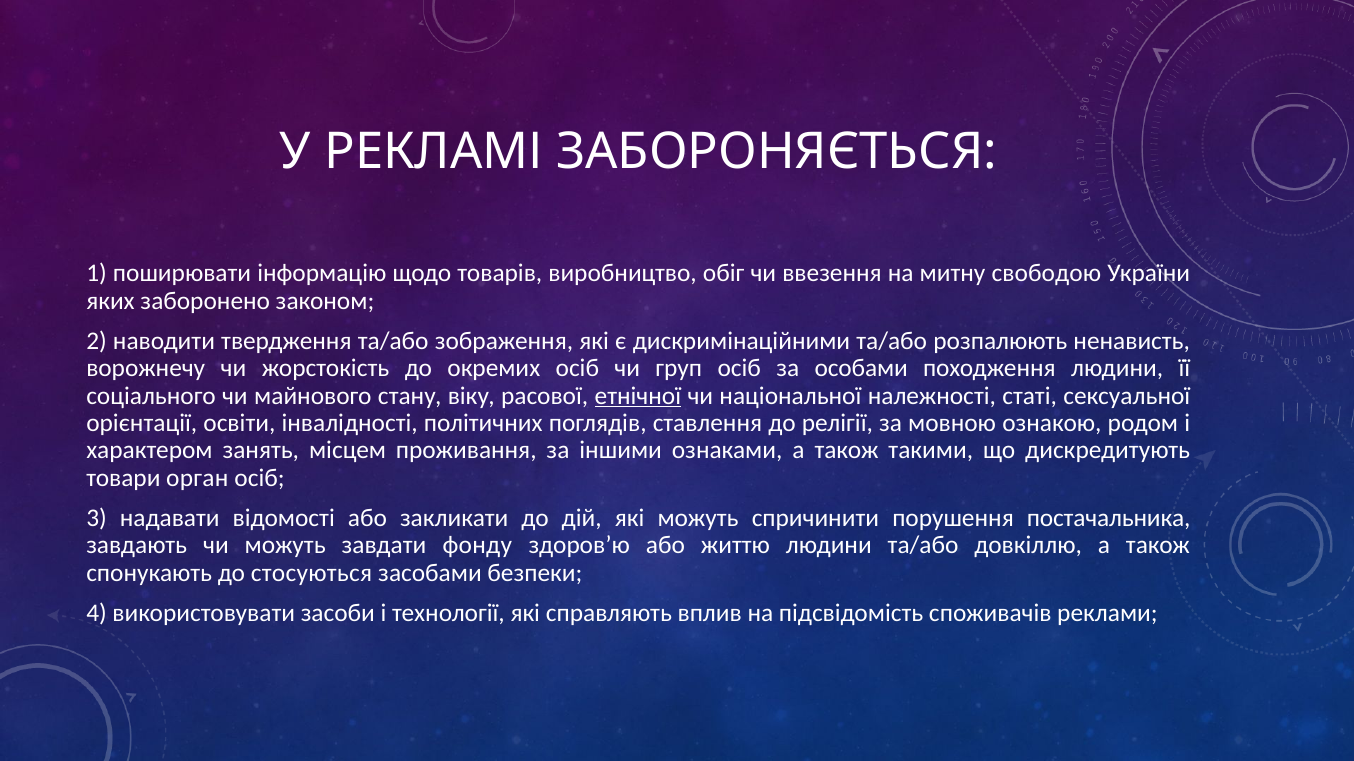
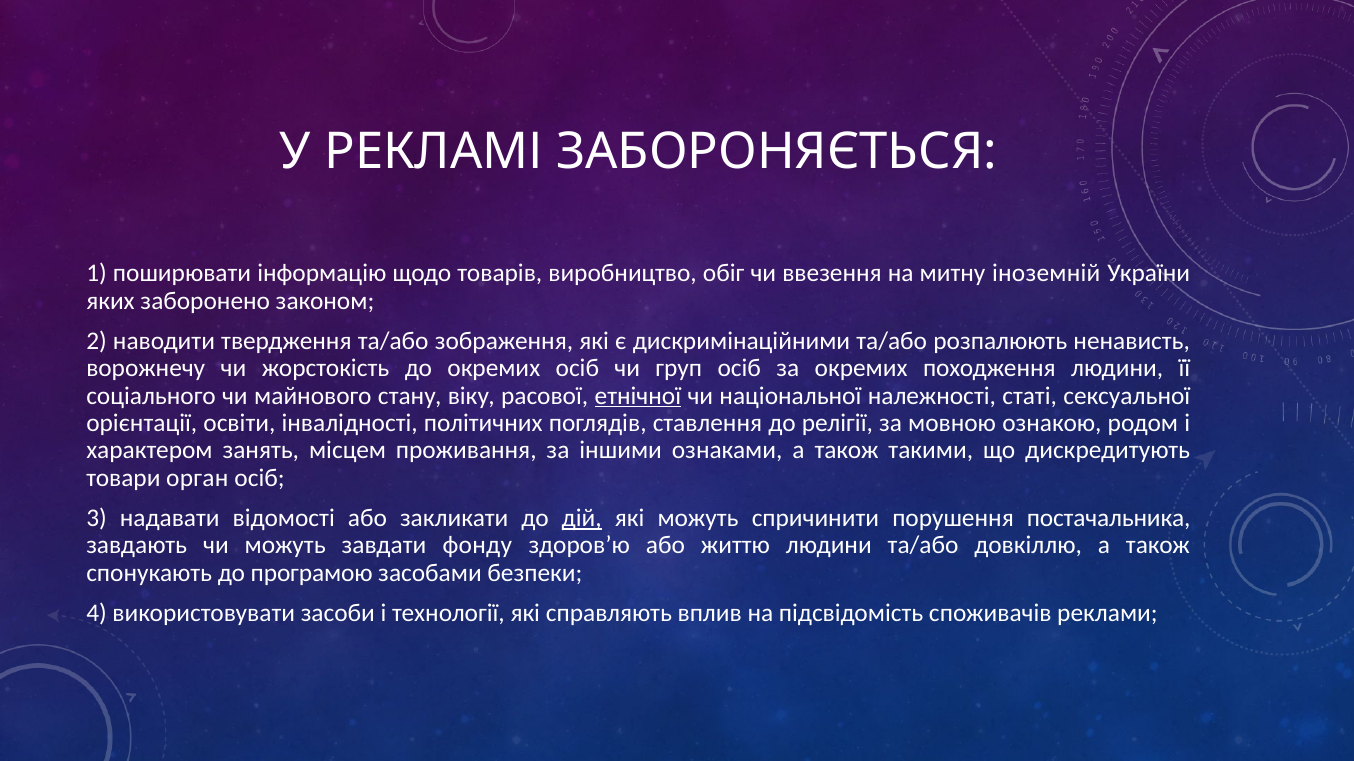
свободою: свободою -> іноземній (1046, 274)
за особами: особами -> окремих (861, 369)
дій underline: none -> present (582, 518)
стосуються: стосуються -> програмою (312, 573)
